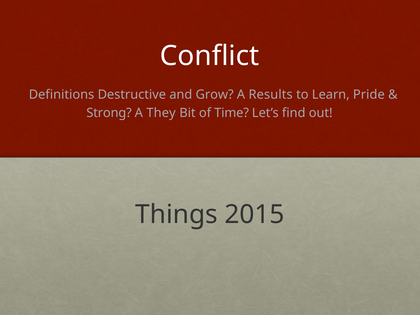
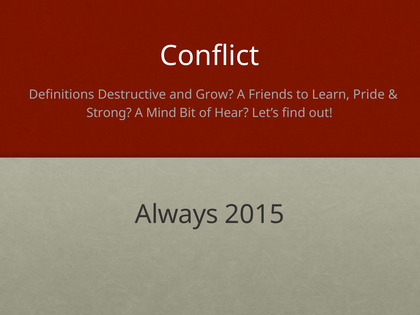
Results: Results -> Friends (271, 95)
They: They -> Mind (161, 113)
Time: Time -> Hear (232, 113)
Things: Things -> Always (177, 214)
